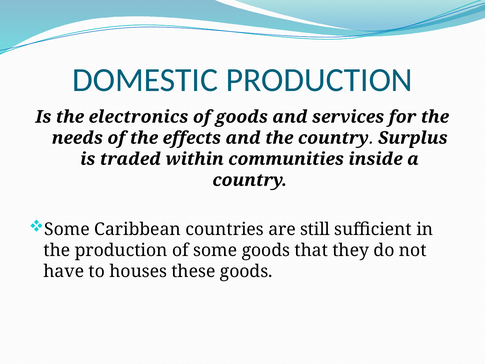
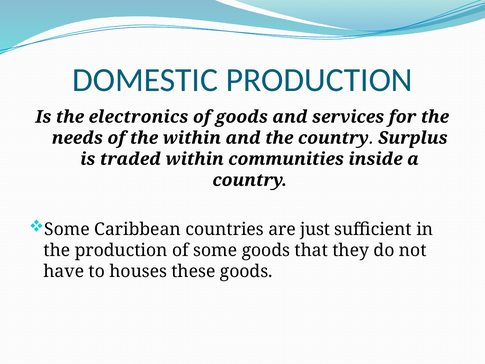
the effects: effects -> within (192, 138)
still: still -> just (315, 229)
